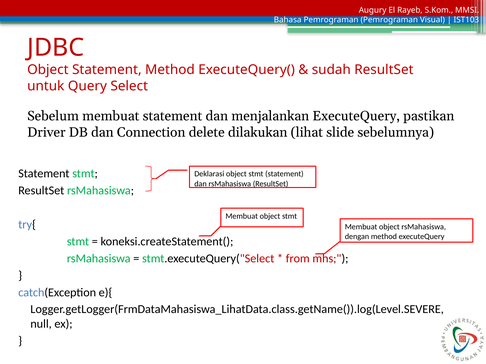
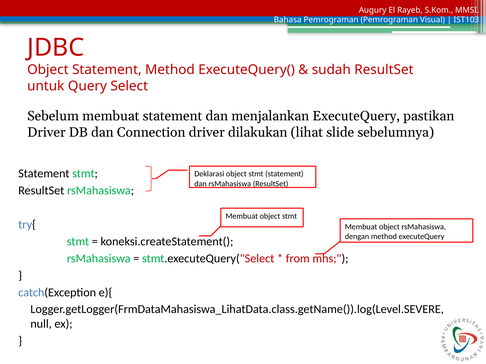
Connection delete: delete -> driver (207, 132)
